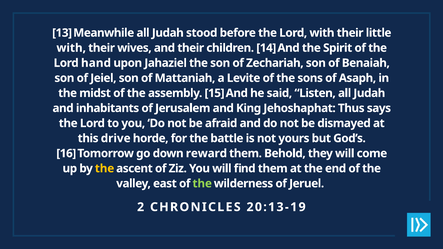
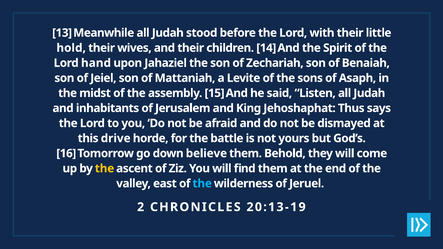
with: with -> hold (71, 48)
reward: reward -> believe (206, 153)
the colour: light green -> light blue (202, 184)
